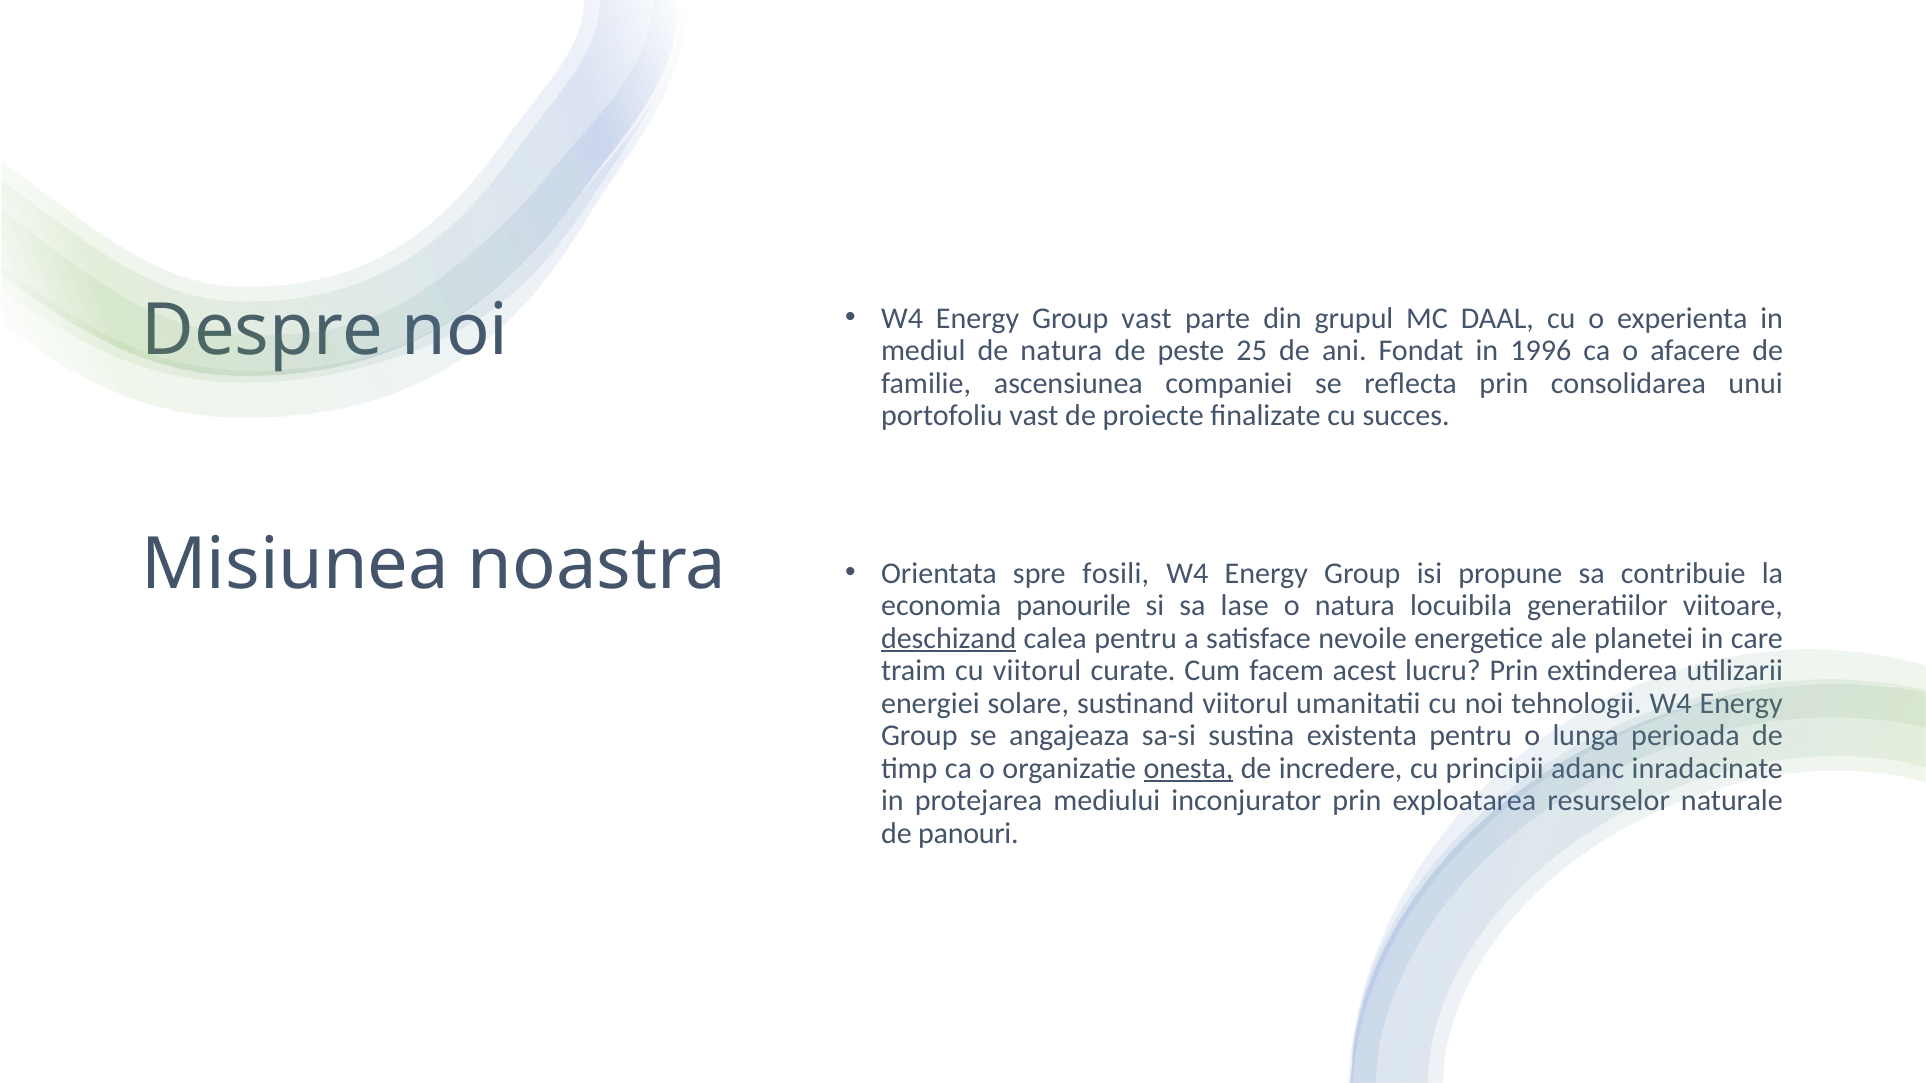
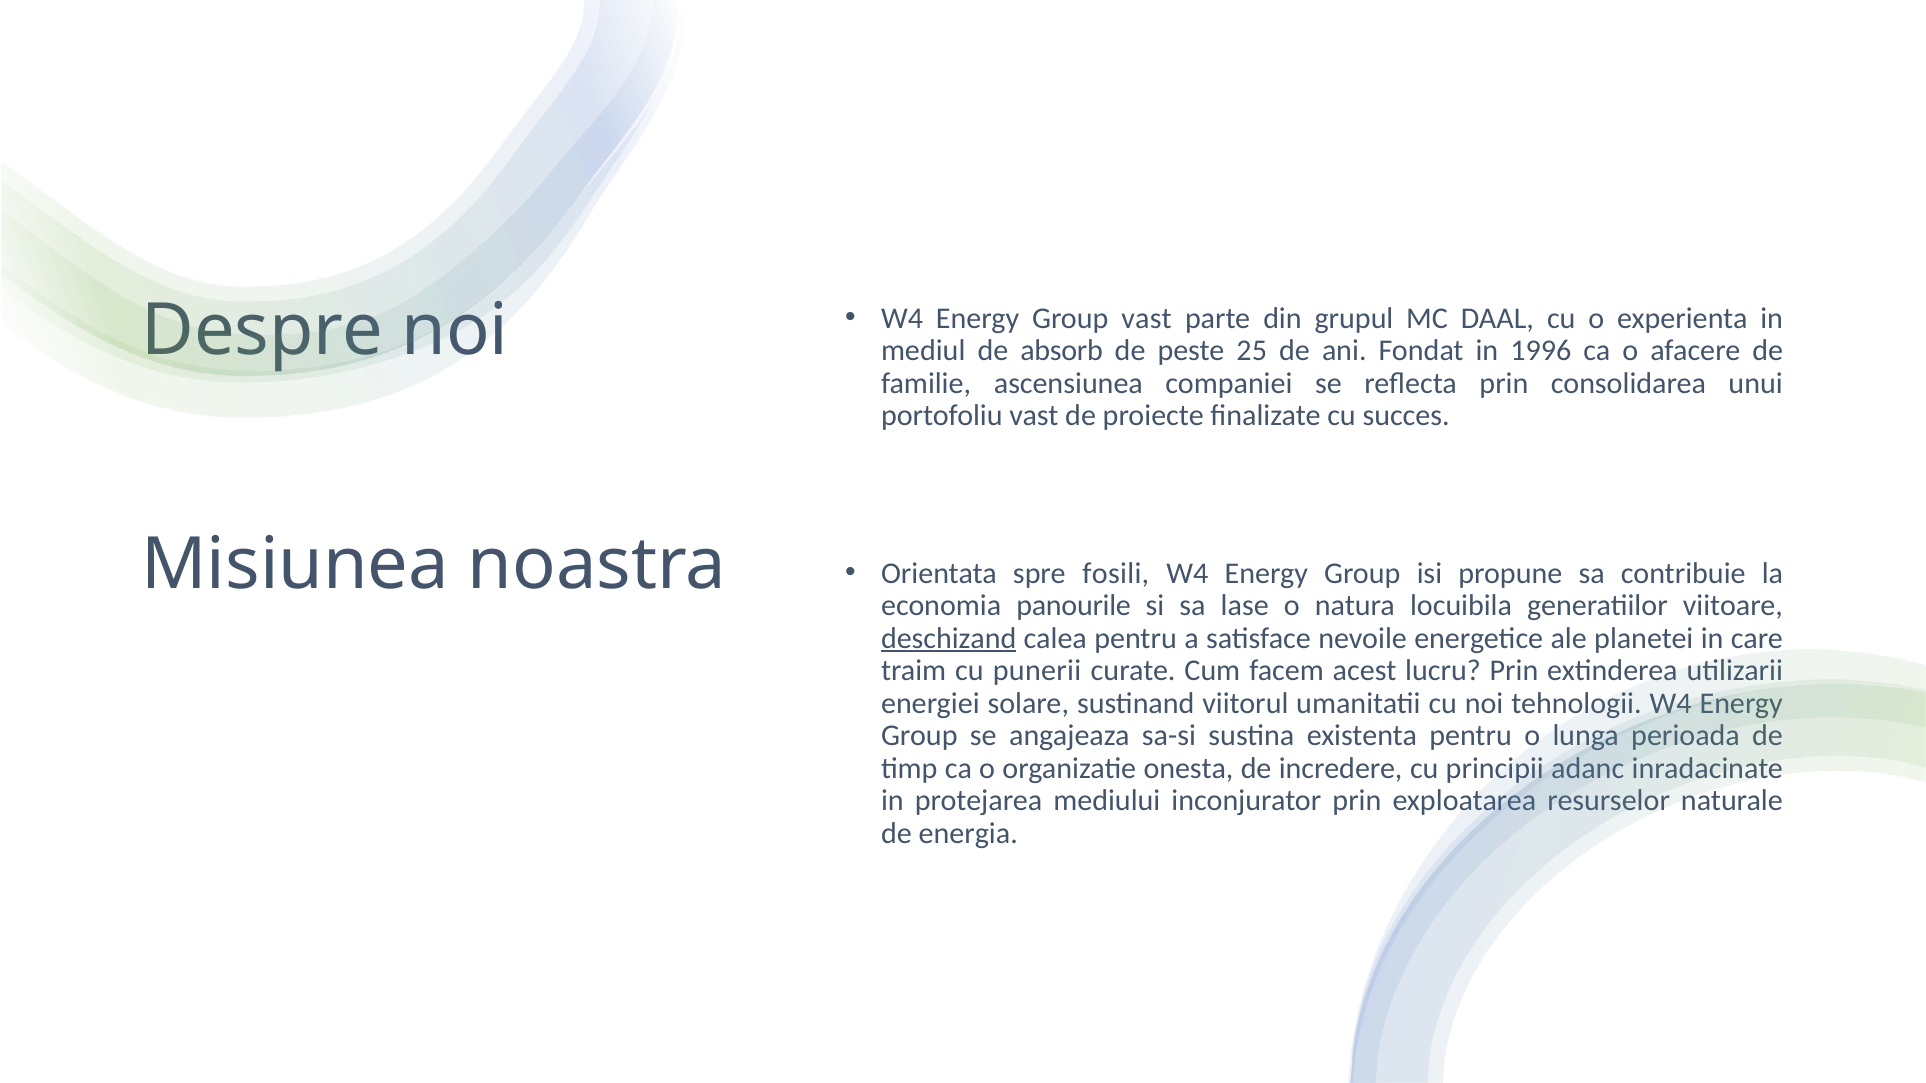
de natura: natura -> absorb (1062, 351)
cu viitorul: viitorul -> punerii (1037, 671)
onesta underline: present -> none (1189, 769)
panouri: panouri -> energia (968, 834)
